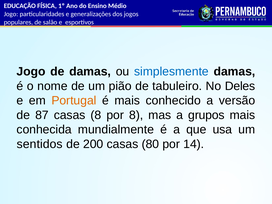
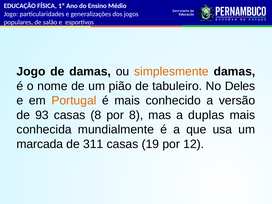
simplesmente colour: blue -> orange (171, 72)
87: 87 -> 93 (42, 115)
grupos: grupos -> duplas (206, 115)
sentidos: sentidos -> marcada (40, 144)
200: 200 -> 311 (93, 144)
80: 80 -> 19 (150, 144)
14: 14 -> 12 (194, 144)
